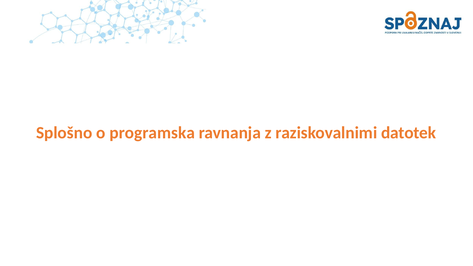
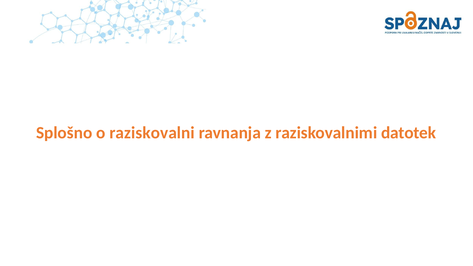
programska: programska -> raziskovalni (152, 133)
